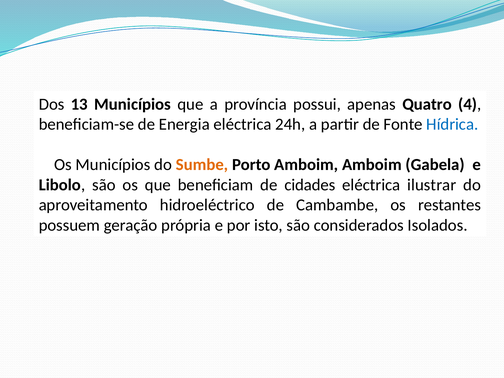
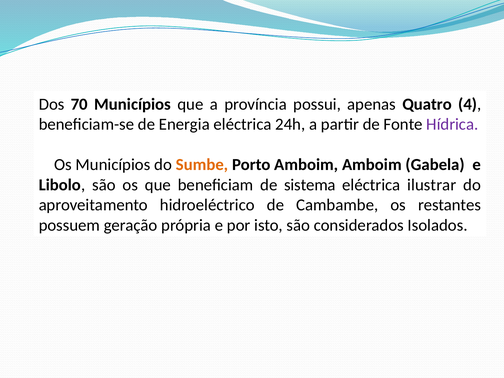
13: 13 -> 70 (79, 104)
Hídrica colour: blue -> purple (452, 124)
cidades: cidades -> sistema (310, 185)
